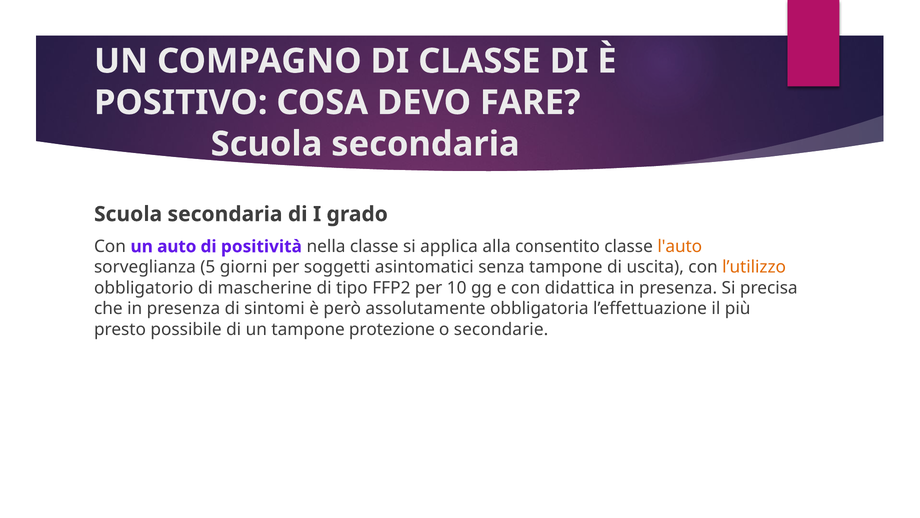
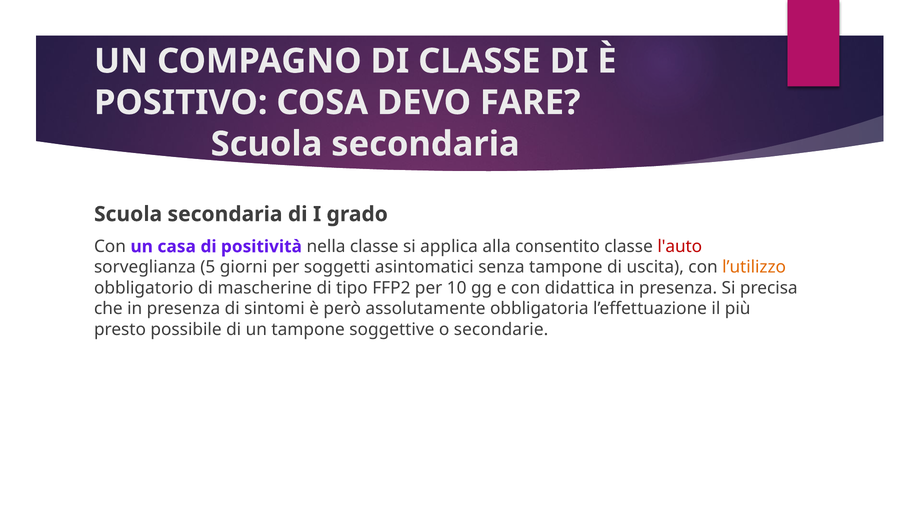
auto: auto -> casa (177, 246)
l'auto colour: orange -> red (680, 246)
protezione: protezione -> soggettive (392, 329)
